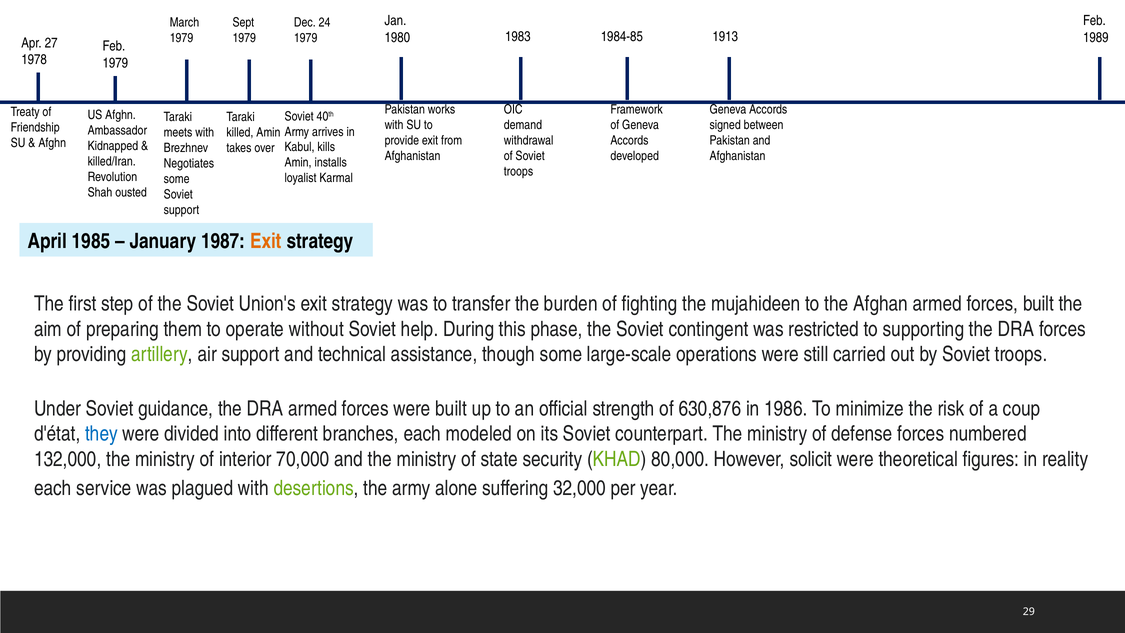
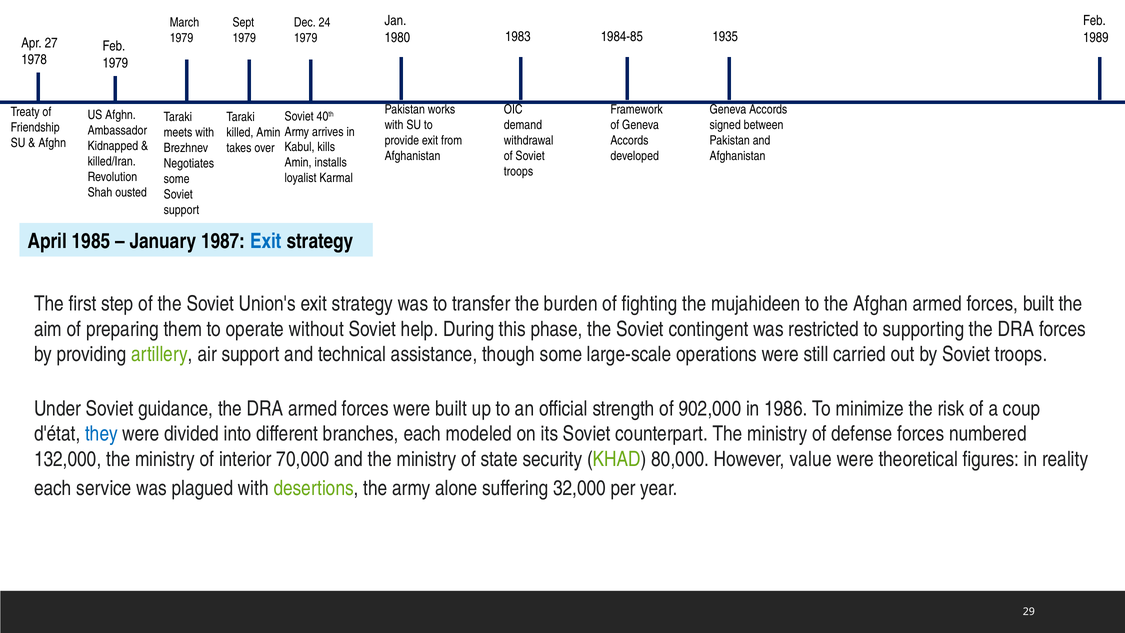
1913: 1913 -> 1935 (725, 36)
Exit colour: orange -> blue (266, 241)
630,876: 630,876 -> 902,000 (710, 408)
solicit: solicit -> value (811, 459)
